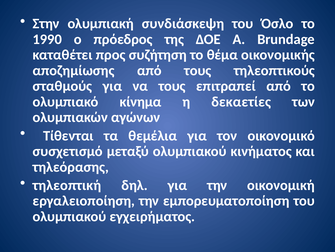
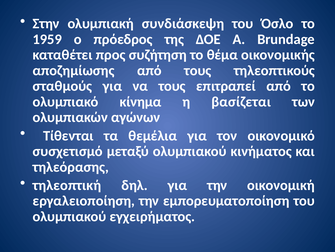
1990: 1990 -> 1959 (47, 39)
δεκαετίες: δεκαετίες -> βασίζεται (241, 101)
